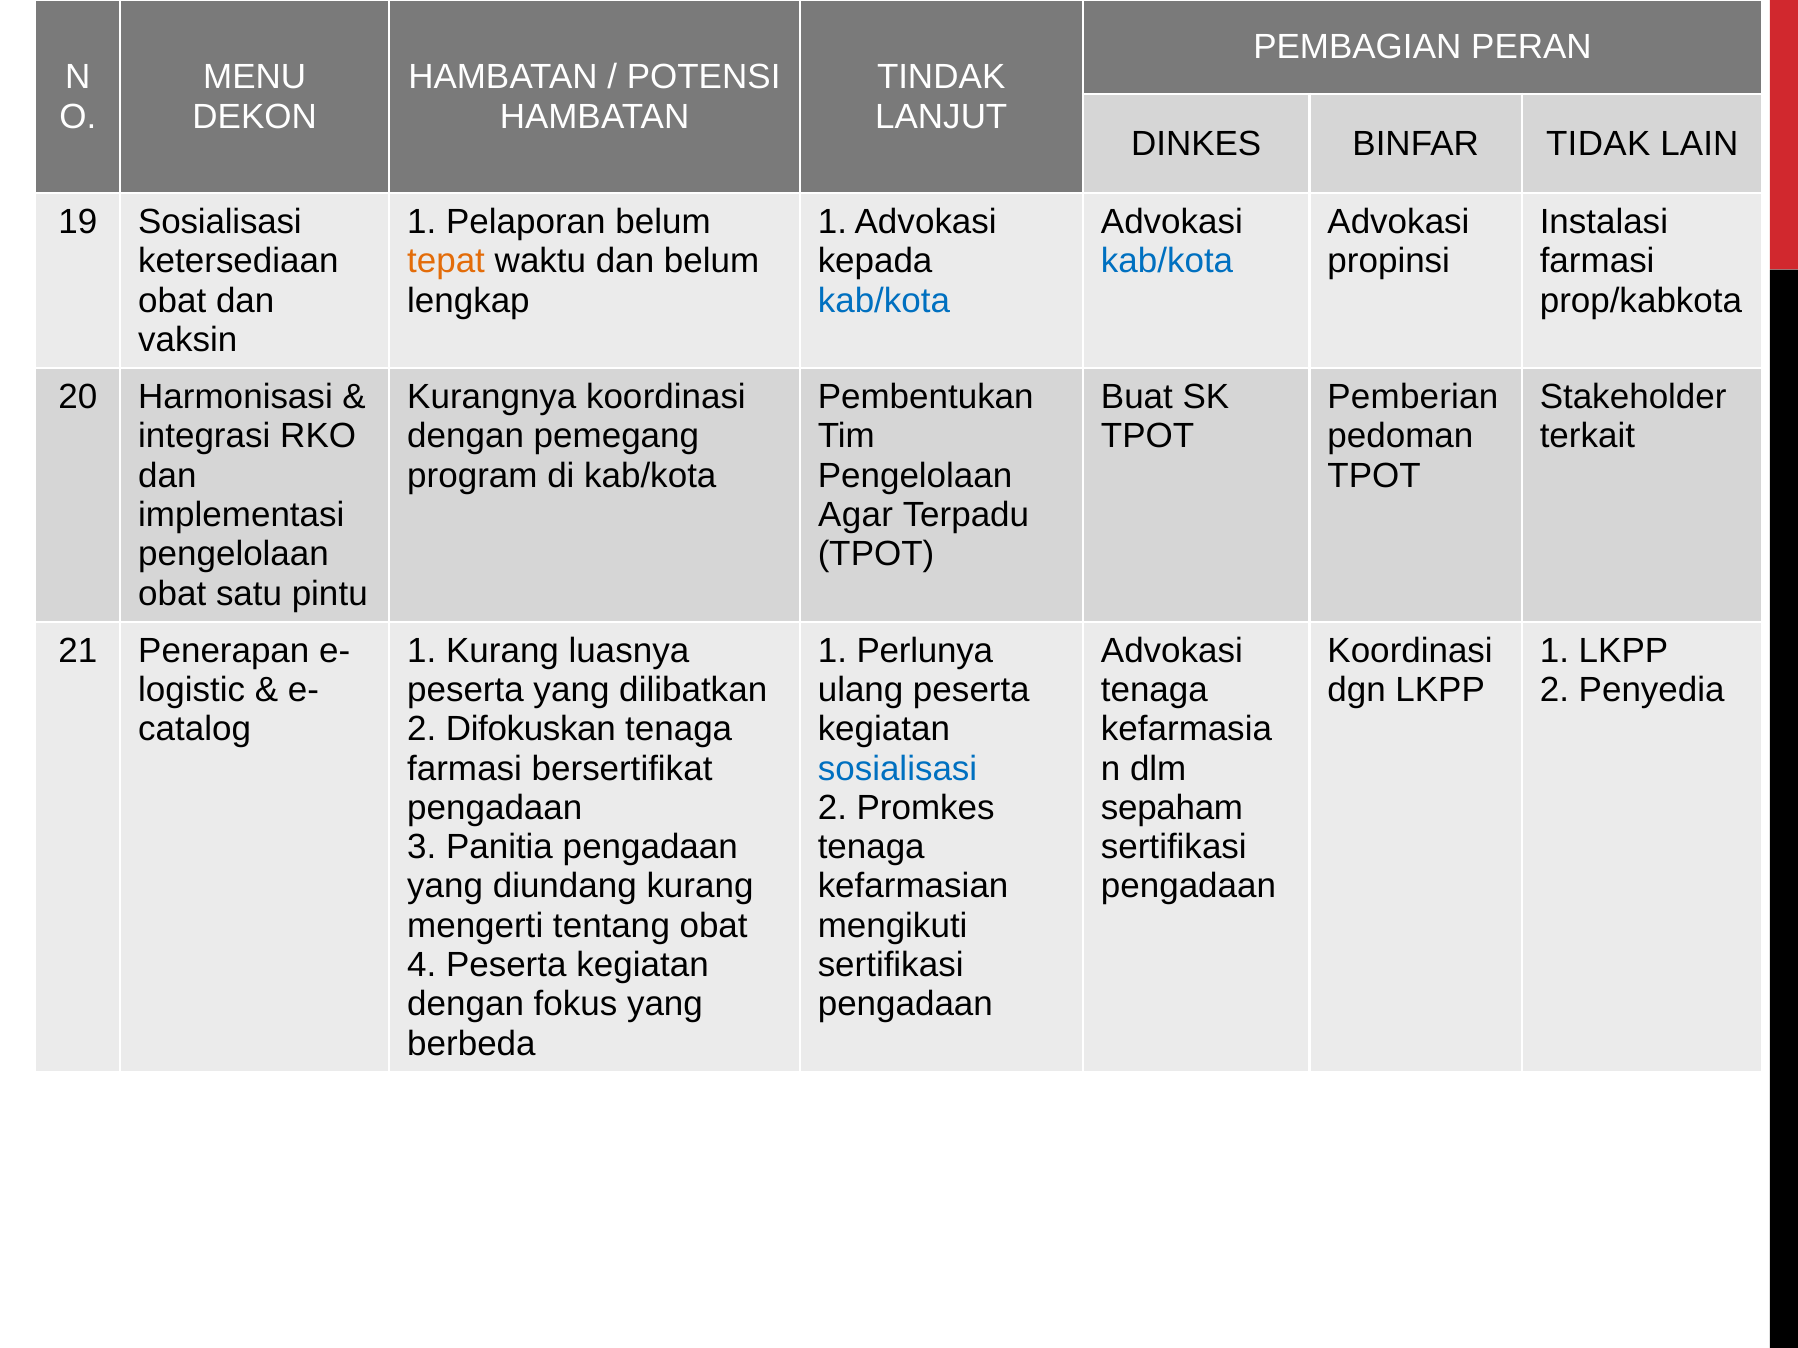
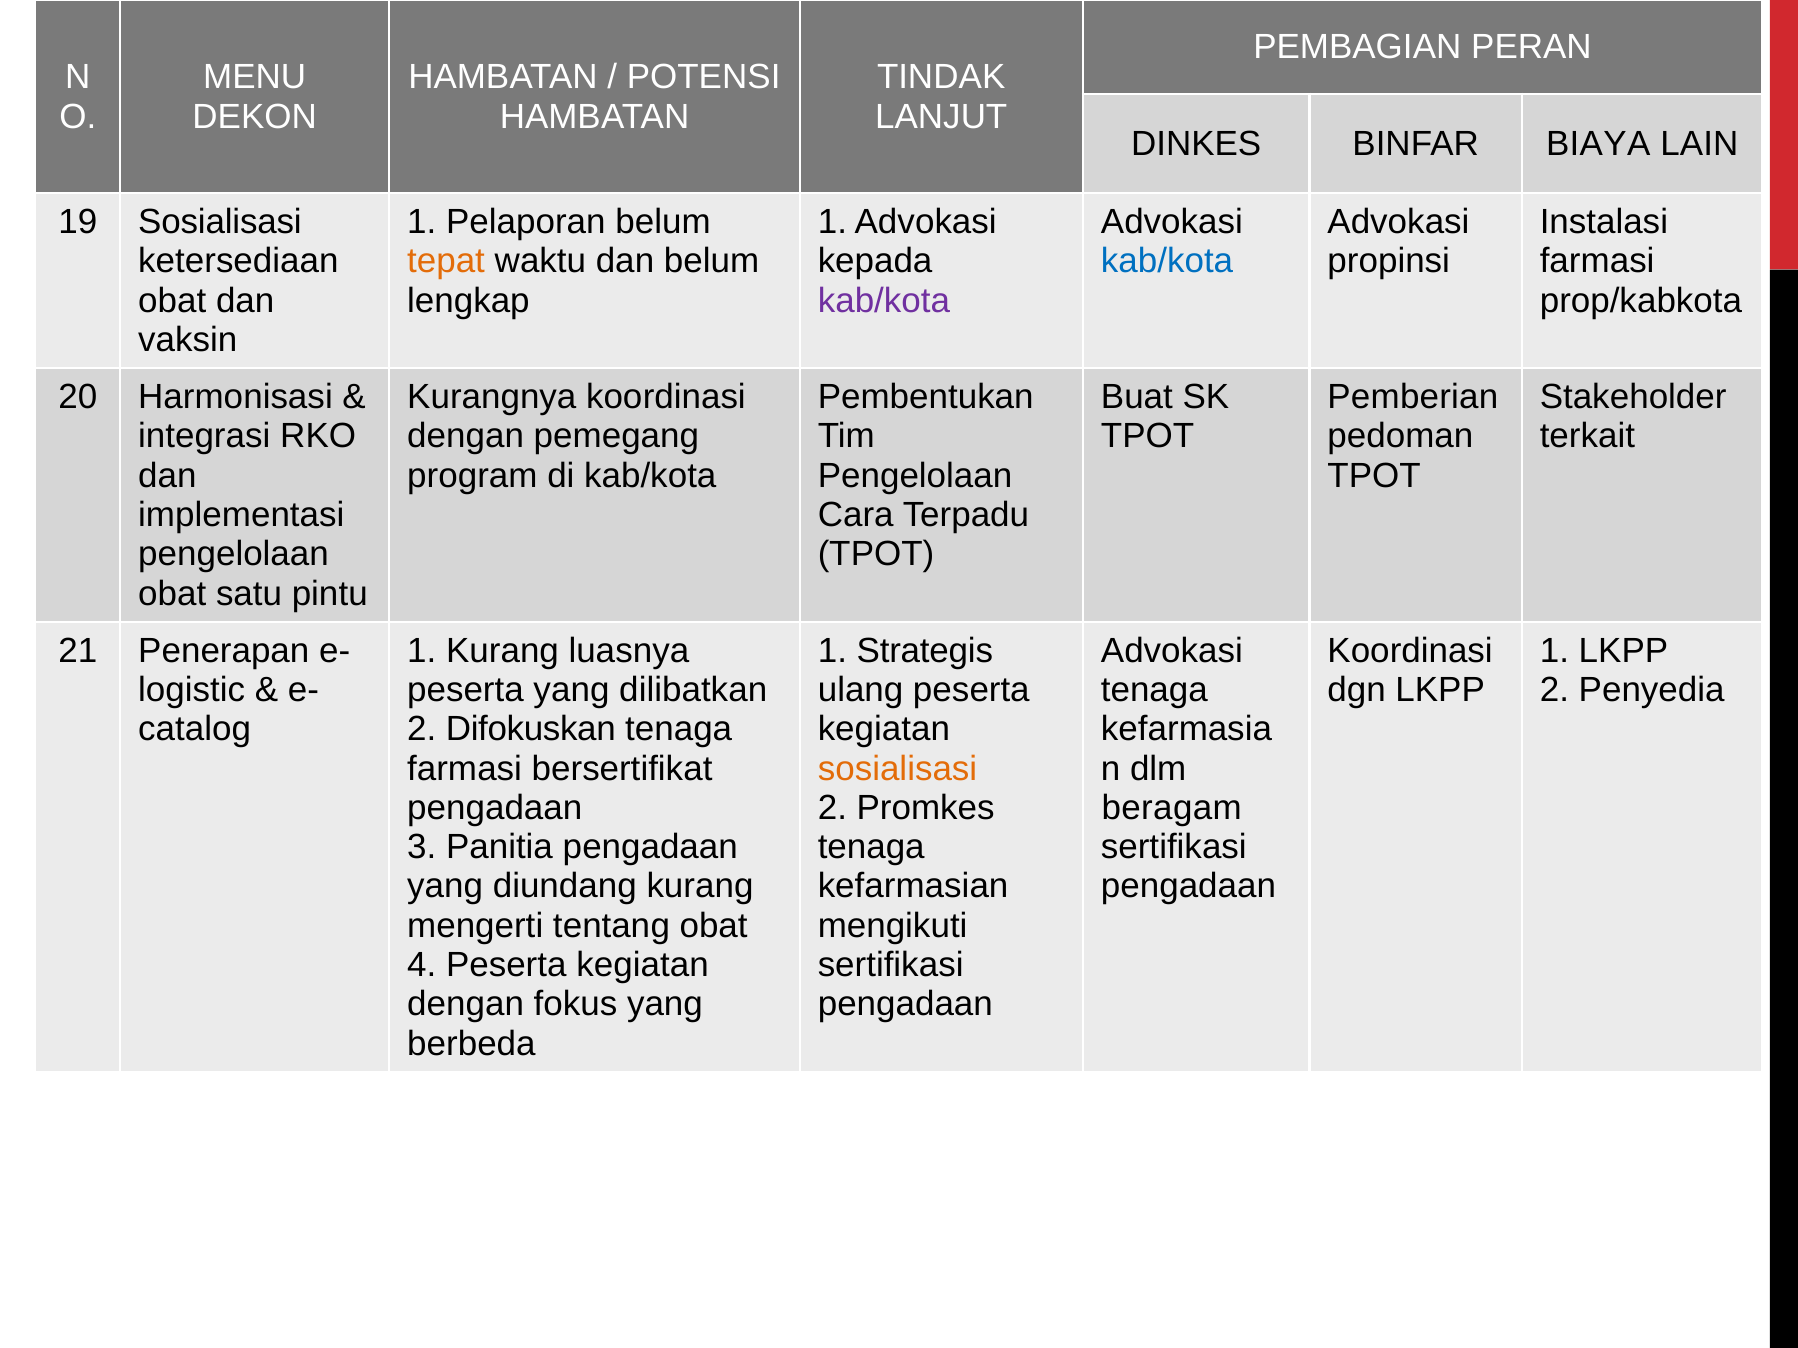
TIDAK: TIDAK -> BIAYA (1598, 144)
kab/kota colour: blue -> purple (884, 301)
Agar: Agar -> Cara (856, 515)
Perlunya: Perlunya -> Strategis (925, 651)
sosialisasi colour: blue -> orange (898, 769)
sepaham: sepaham -> beragam (1172, 808)
